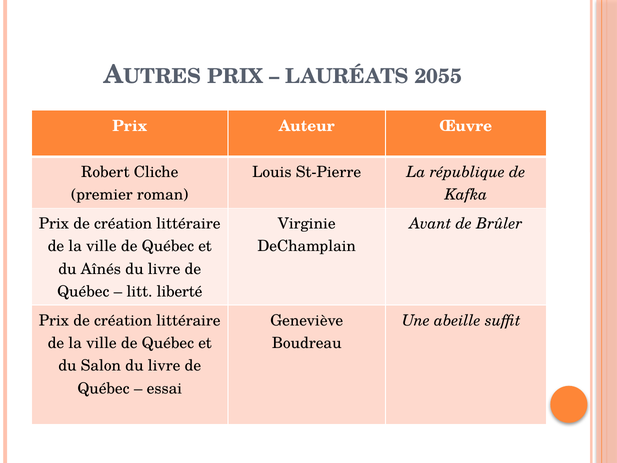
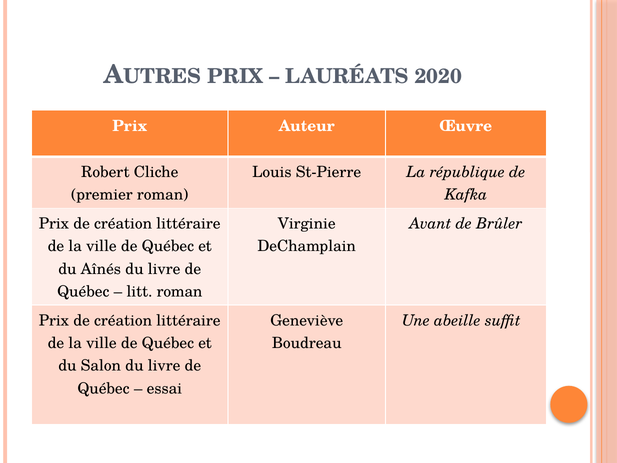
2055: 2055 -> 2020 (438, 76)
litt liberté: liberté -> roman (180, 291)
